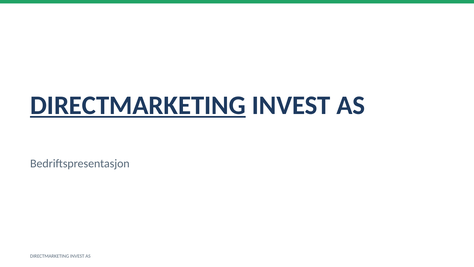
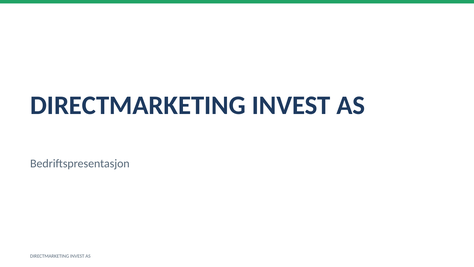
DIRECTMARKETING underline: present -> none (138, 105)
